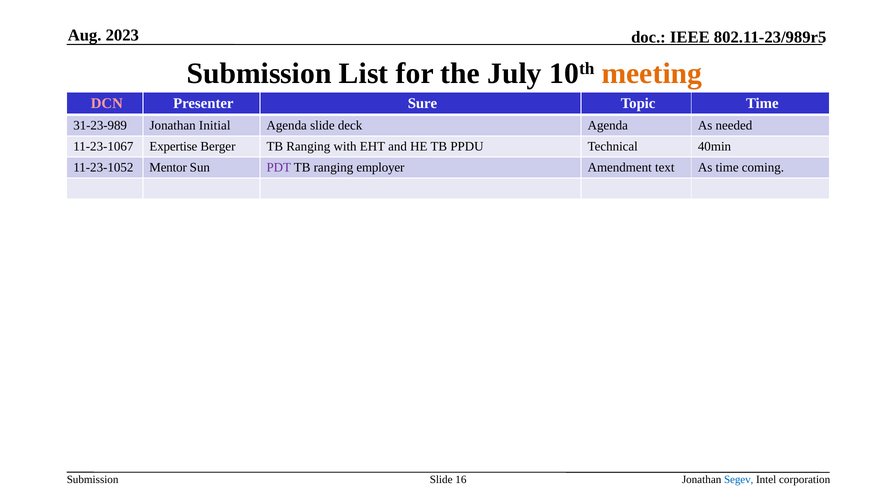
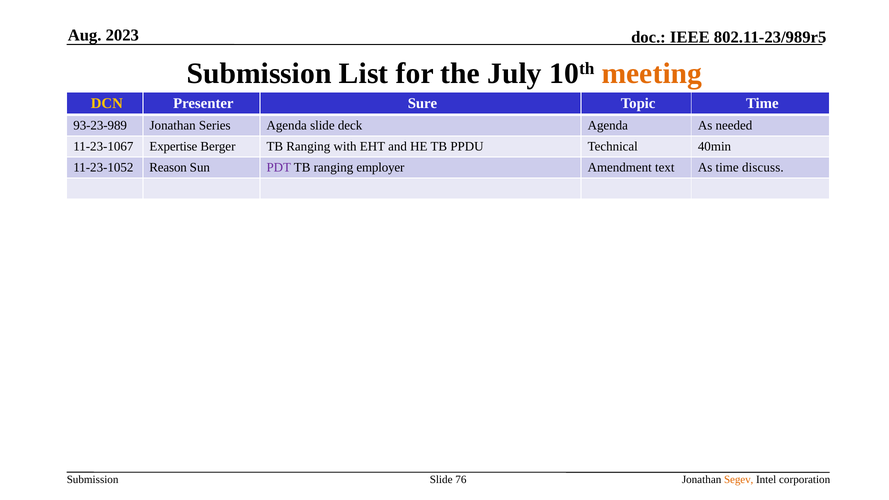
DCN colour: pink -> yellow (107, 104)
31-23-989: 31-23-989 -> 93-23-989 (100, 126)
Initial: Initial -> Series (215, 126)
Mentor: Mentor -> Reason (168, 167)
coming: coming -> discuss (763, 167)
16: 16 -> 76 (461, 480)
Segev colour: blue -> orange (739, 480)
